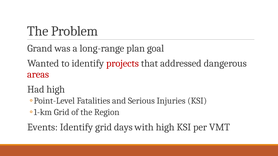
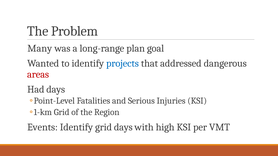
Grand: Grand -> Many (40, 49)
projects colour: red -> blue (122, 64)
Had high: high -> days (56, 90)
